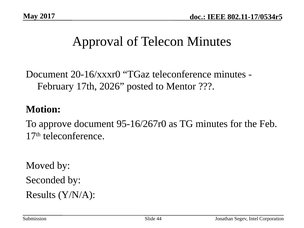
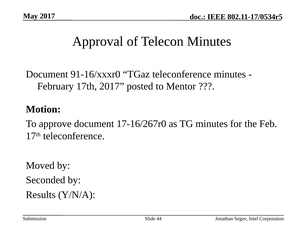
20-16/xxxr0: 20-16/xxxr0 -> 91-16/xxxr0 (95, 74)
17th 2026: 2026 -> 2017 (112, 86)
95-16/267r0: 95-16/267r0 -> 17-16/267r0 (141, 124)
